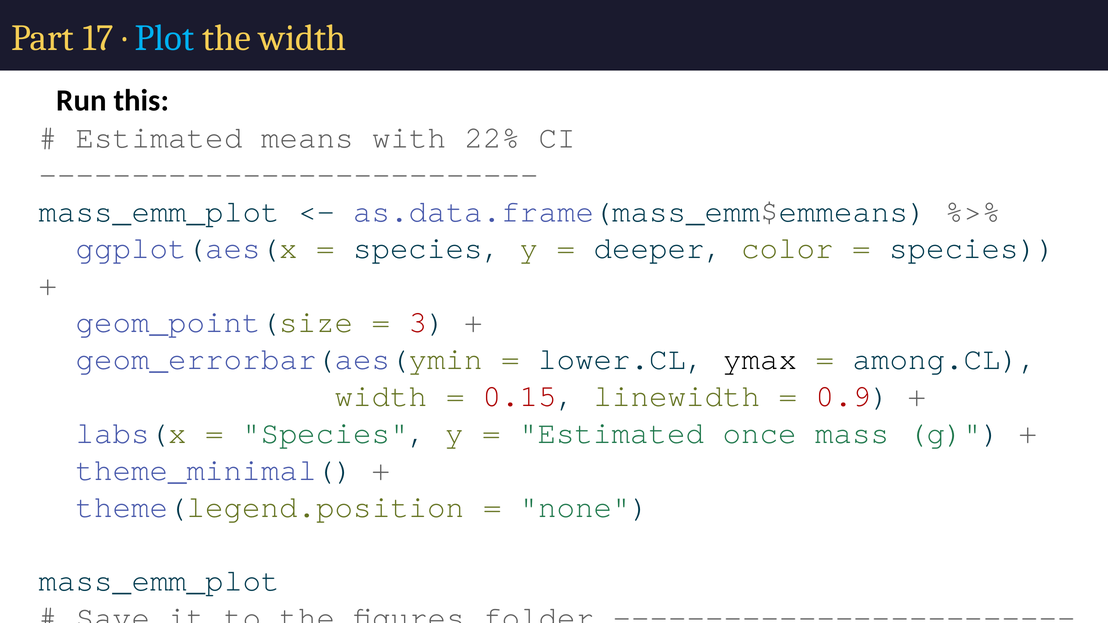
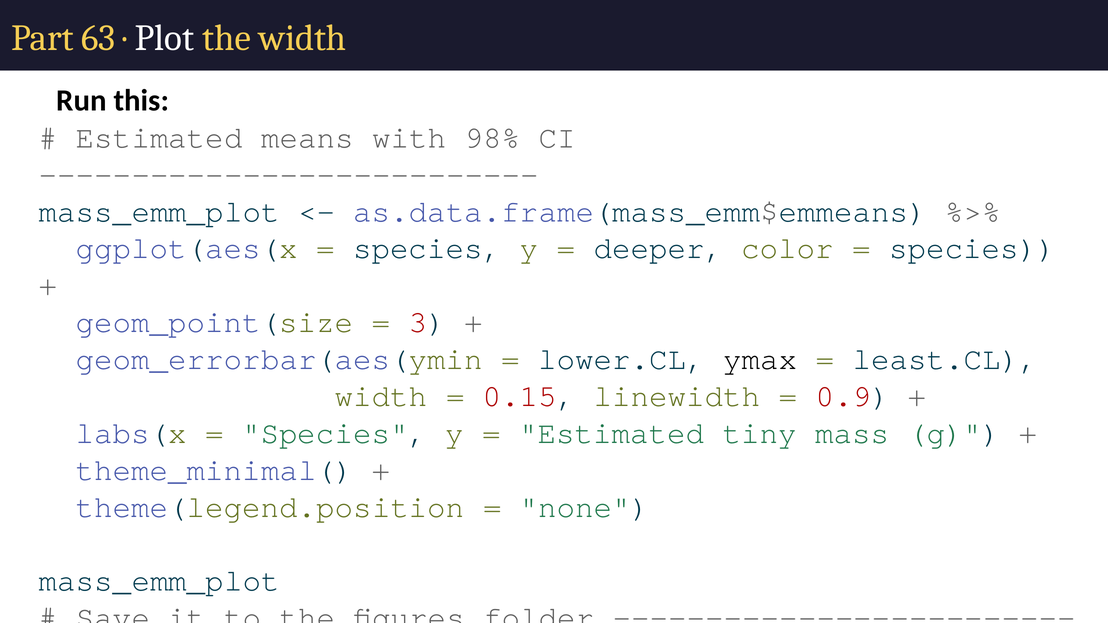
17: 17 -> 63 (98, 38)
Plot colour: light blue -> white (164, 38)
22%: 22% -> 98% (492, 138)
among.CL: among.CL -> least.CL (945, 359)
once: once -> tiny (760, 433)
